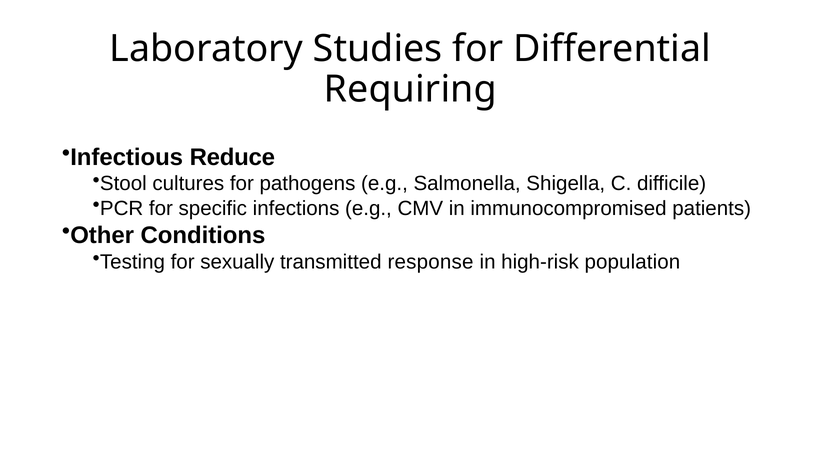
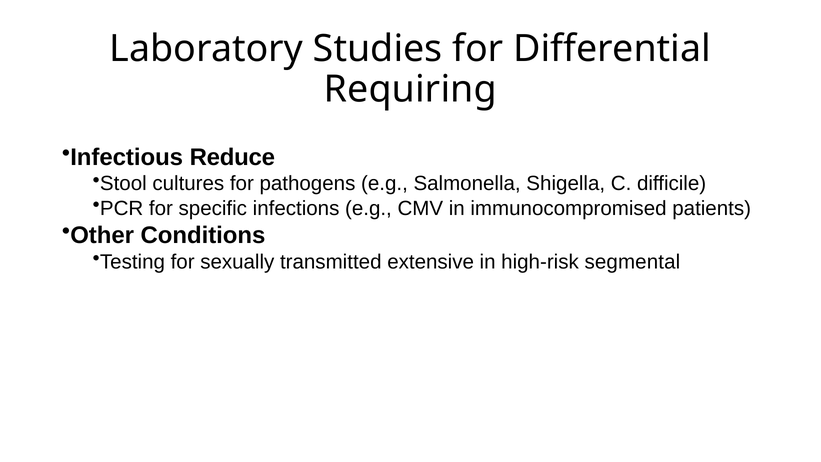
response: response -> extensive (431, 262)
population: population -> segmental (632, 262)
